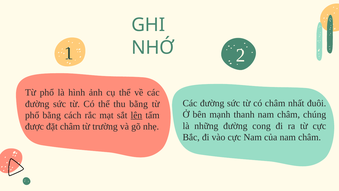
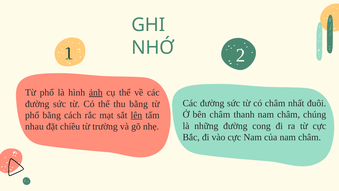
ảnh underline: none -> present (96, 92)
bên mạnh: mạnh -> châm (220, 114)
được: được -> nhau (34, 126)
đặt châm: châm -> chiều (70, 126)
